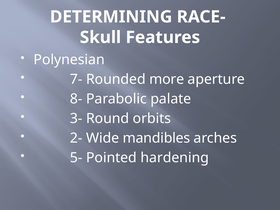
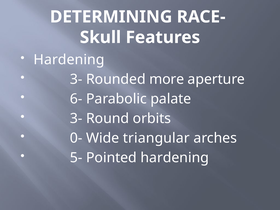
Polynesian: Polynesian -> Hardening (69, 60)
7-: 7- -> 3- (76, 79)
8-: 8- -> 6- (76, 99)
2-: 2- -> 0- (76, 138)
mandibles: mandibles -> triangular (156, 138)
